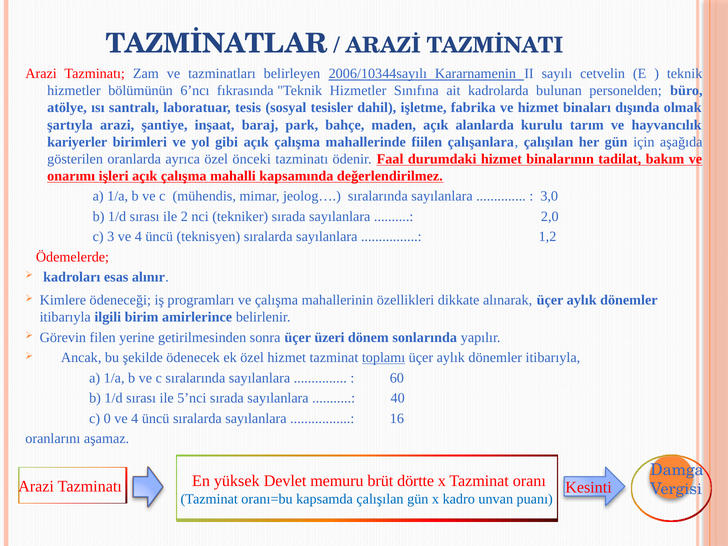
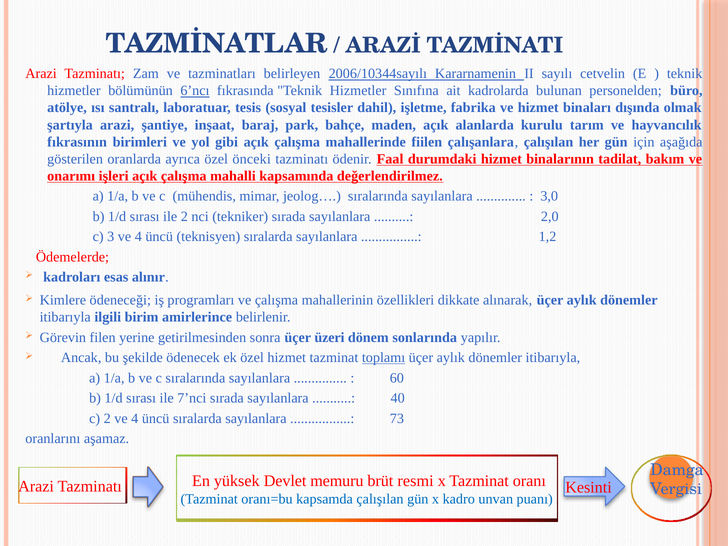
6’ncı underline: none -> present (195, 91)
kariyerler: kariyerler -> fıkrasının (77, 142)
5’nci: 5’nci -> 7’nci (192, 398)
c 0: 0 -> 2 (107, 418)
16: 16 -> 73 (397, 418)
dörtte: dörtte -> resmi (416, 481)
